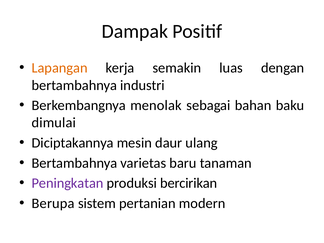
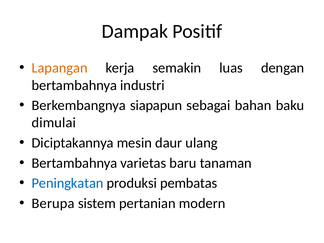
menolak: menolak -> siapapun (156, 105)
Peningkatan colour: purple -> blue (67, 183)
bercirikan: bercirikan -> pembatas (189, 183)
